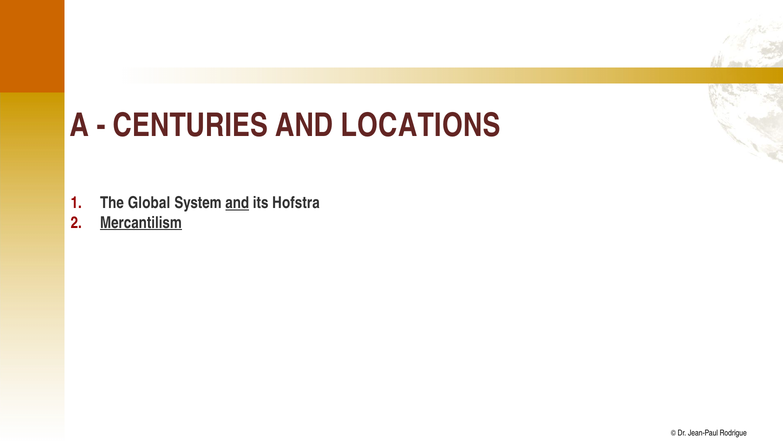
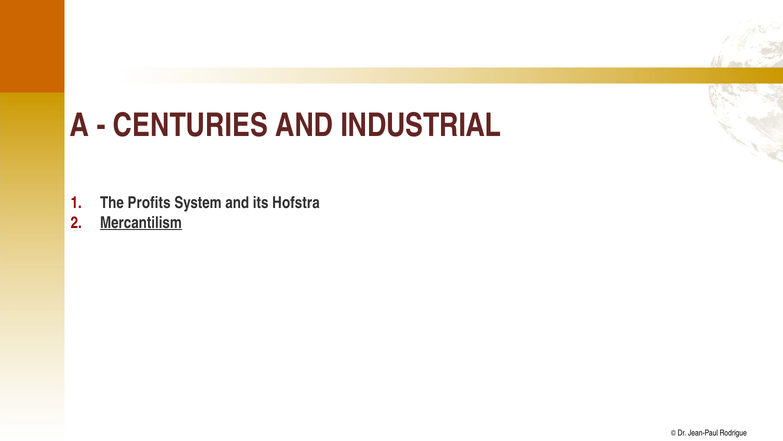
LOCATIONS: LOCATIONS -> INDUSTRIAL (421, 126)
Global: Global -> Profits (149, 203)
and underline: present -> none (237, 203)
